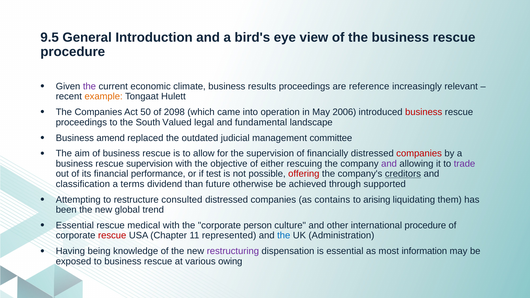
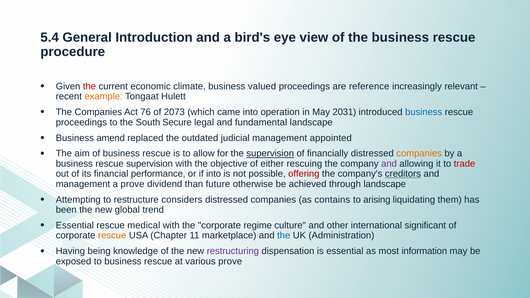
9.5: 9.5 -> 5.4 (50, 37)
the colour: purple -> red (89, 86)
results: results -> valued (262, 86)
50: 50 -> 76 (146, 112)
2098: 2098 -> 2073 (174, 112)
2006: 2006 -> 2031 (344, 112)
business colour: red -> blue (424, 112)
Valued: Valued -> Secure (177, 122)
committee: committee -> appointed (331, 138)
supervision underline: none -> present (270, 154)
companies colour: red -> orange (419, 154)
trade colour: purple -> red (465, 164)
if test: test -> into (214, 174)
classification: classification -> management (83, 184)
a terms: terms -> prove (132, 184)
through supported: supported -> landscape (385, 184)
consulted: consulted -> considers (182, 200)
person: person -> regime (258, 226)
international procedure: procedure -> significant (425, 226)
rescue colour: red -> orange (112, 236)
represented: represented -> marketplace (229, 236)
various owing: owing -> prove (230, 261)
